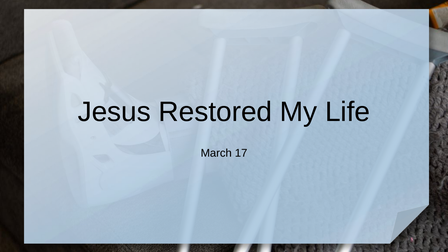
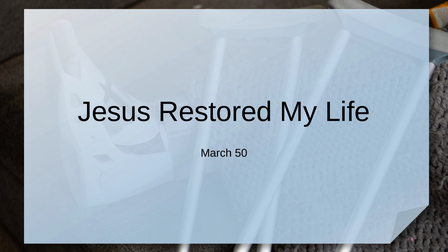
17: 17 -> 50 (241, 153)
